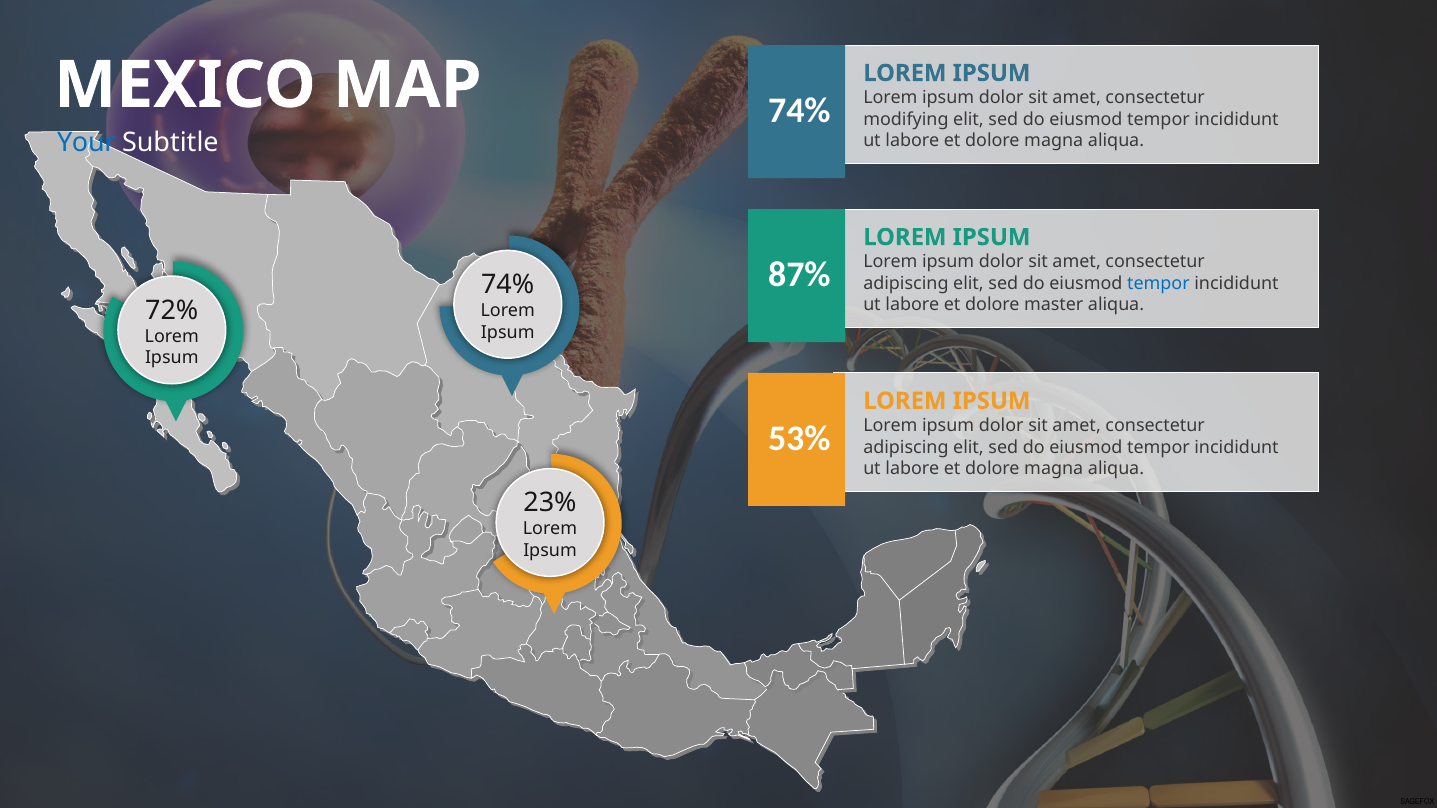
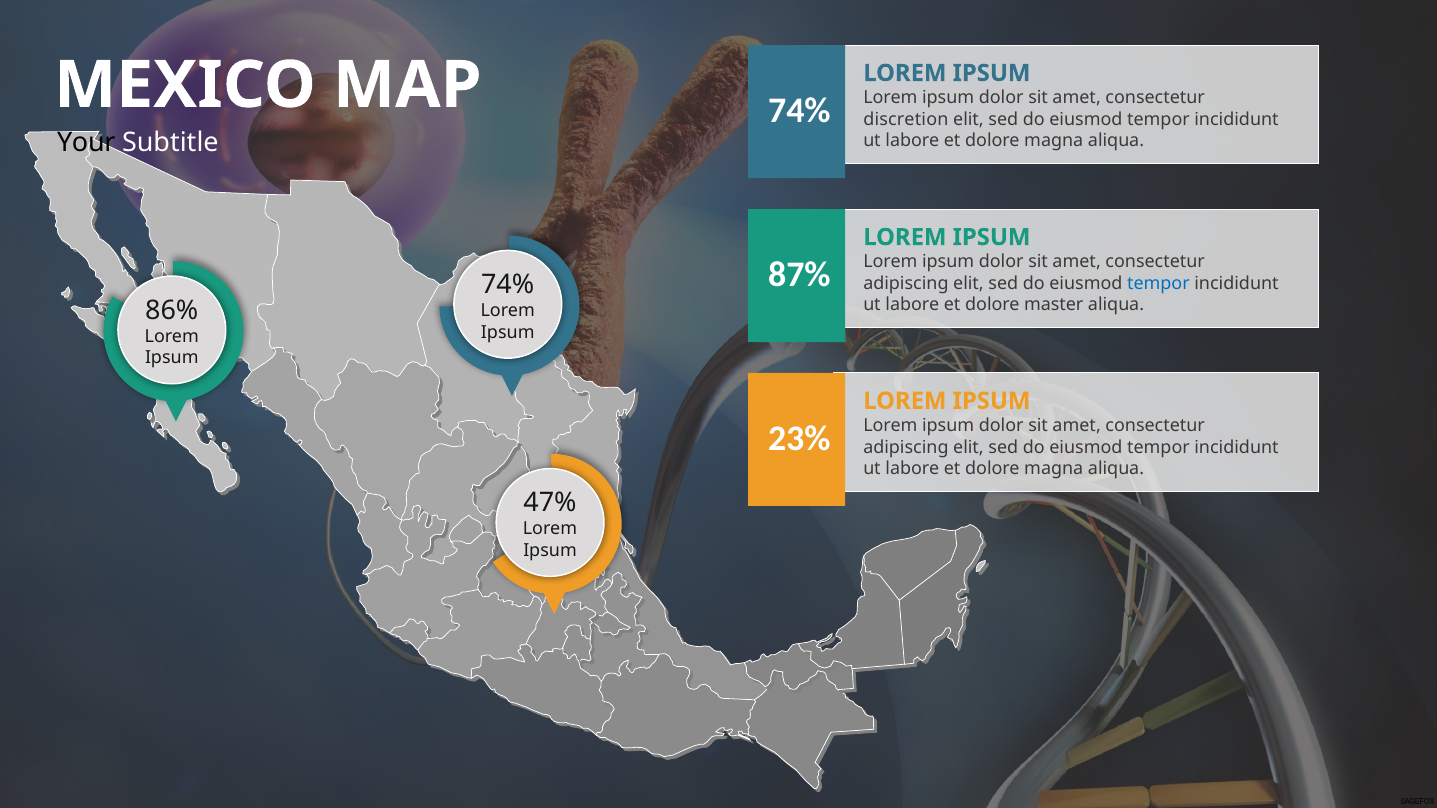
modifying: modifying -> discretion (906, 119)
Your colour: blue -> black (86, 143)
72%: 72% -> 86% (172, 310)
53%: 53% -> 23% (799, 438)
23%: 23% -> 47% (550, 503)
